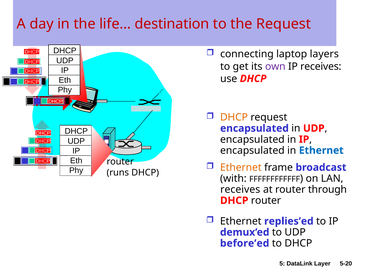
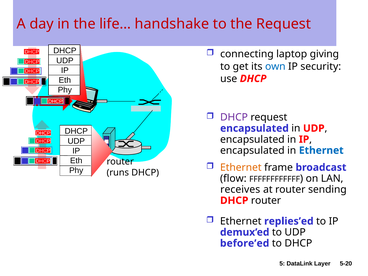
destination: destination -> handshake (172, 24)
layers: layers -> giving (324, 54)
own colour: purple -> blue (275, 66)
IP receives: receives -> security (321, 66)
DHCP colour: orange -> purple (234, 117)
with: with -> flow (233, 178)
through: through -> sending (327, 190)
